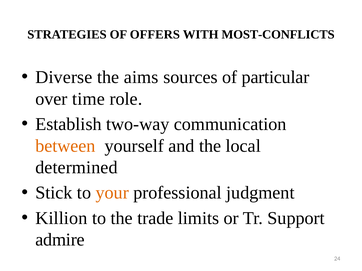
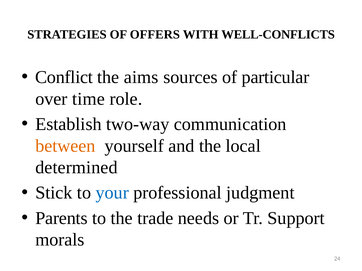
MOST-CONFLICTS: MOST-CONFLICTS -> WELL-CONFLICTS (278, 35)
Diverse: Diverse -> Conflict (64, 77)
your colour: orange -> blue (112, 193)
Killion: Killion -> Parents (61, 218)
limits: limits -> needs (199, 218)
admire: admire -> morals (60, 240)
